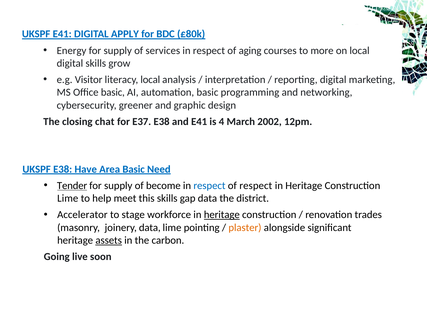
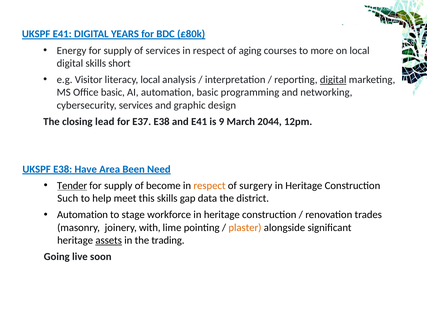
APPLY: APPLY -> YEARS (125, 34)
grow: grow -> short (119, 63)
digital underline: none -> present (333, 80)
cybersecurity greener: greener -> services (136, 105)
chat: chat -> lead (105, 122)
4: 4 -> 9 (221, 122)
2002: 2002 -> 2044 (270, 122)
Area Basic: Basic -> Been (134, 169)
respect colour: blue -> orange (209, 186)
of respect: respect -> surgery (256, 186)
Lime: Lime -> Such (68, 199)
Accelerator: Accelerator -> Automation (82, 215)
heritage underline: present -> none (222, 215)
joinery data: data -> with (150, 228)
carbon: carbon -> trading (168, 241)
